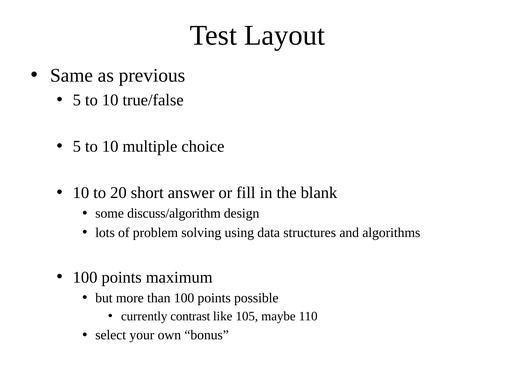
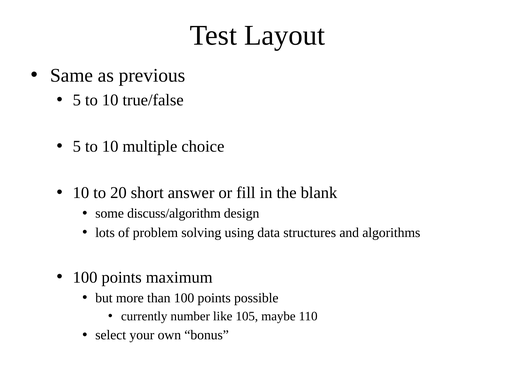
contrast: contrast -> number (190, 317)
